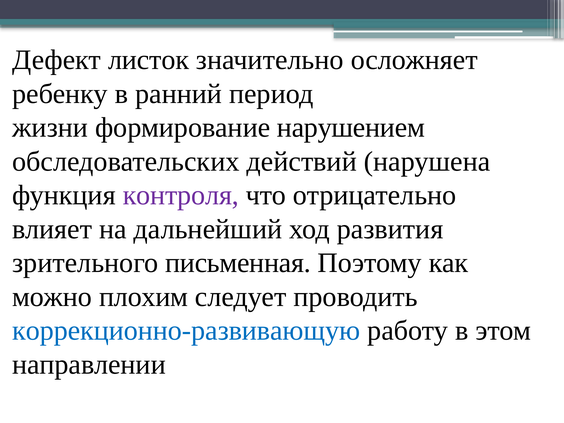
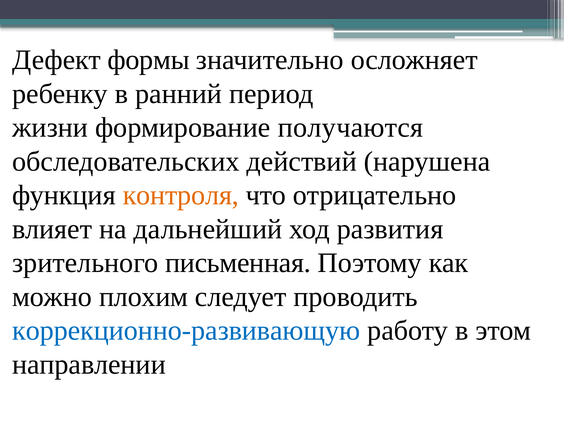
листок: листок -> формы (149, 60)
нарушением: нарушением -> получаются (351, 128)
контроля colour: purple -> orange (181, 195)
